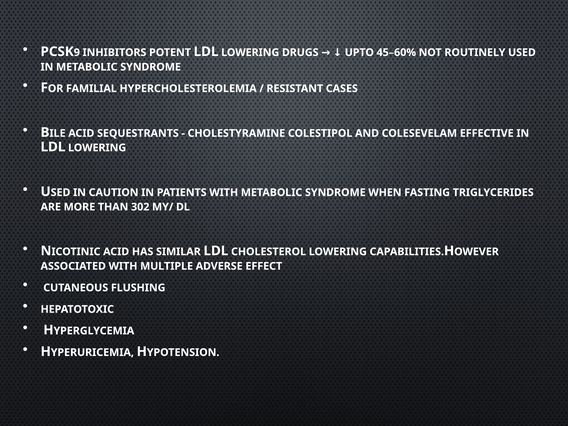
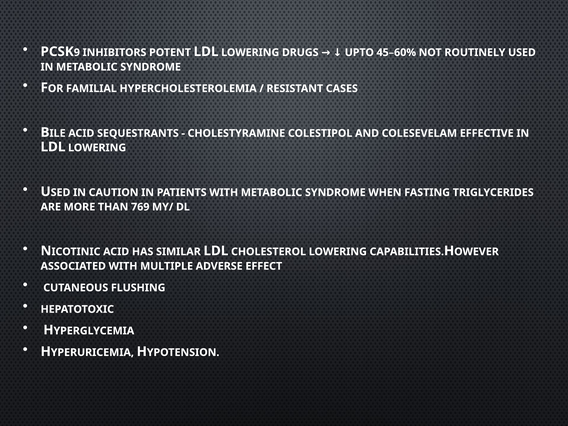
302: 302 -> 769 (140, 207)
